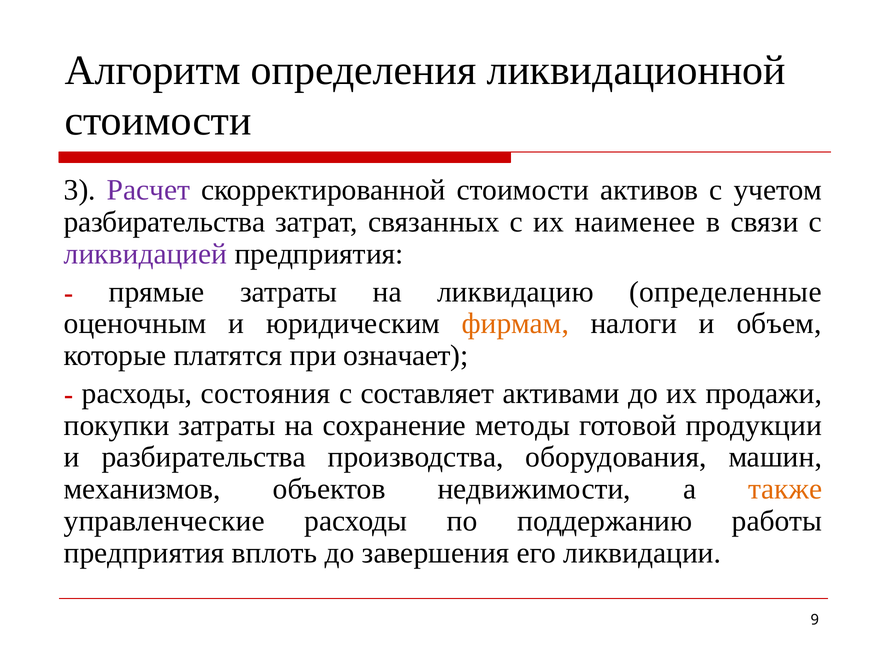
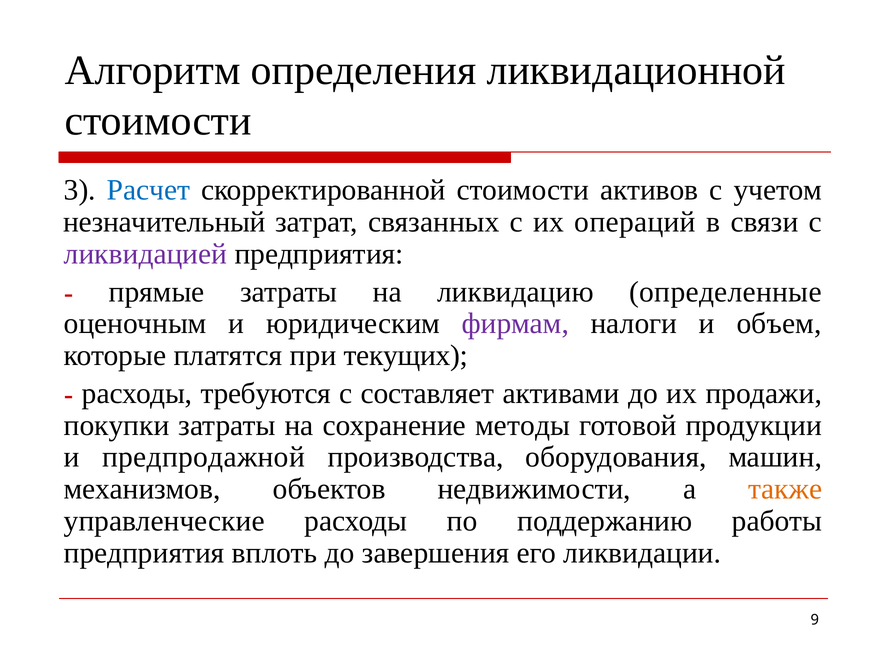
Расчет colour: purple -> blue (148, 190)
разбирательства: разбирательства -> незначительный (164, 222)
наименее: наименее -> операций (635, 222)
фирмам colour: orange -> purple (515, 324)
означает: означает -> текущих (406, 356)
состояния: состояния -> требуются (266, 394)
и разбирательства: разбирательства -> предпродажной (204, 457)
